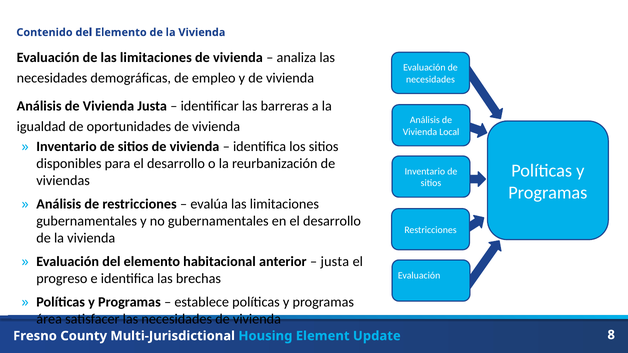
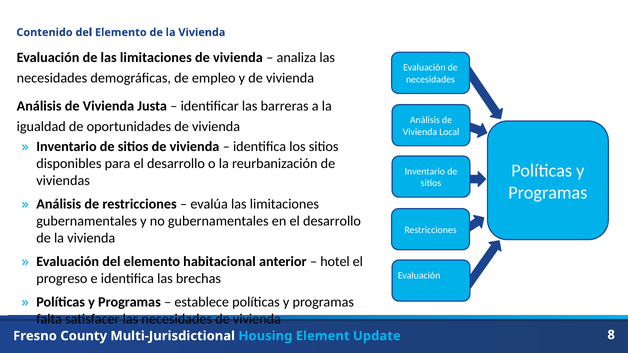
justa: justa -> hotel (335, 262)
área: área -> falta (49, 319)
